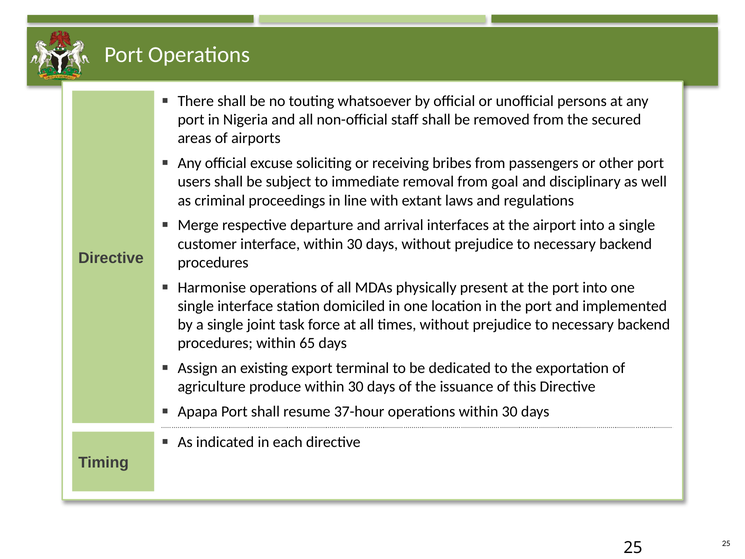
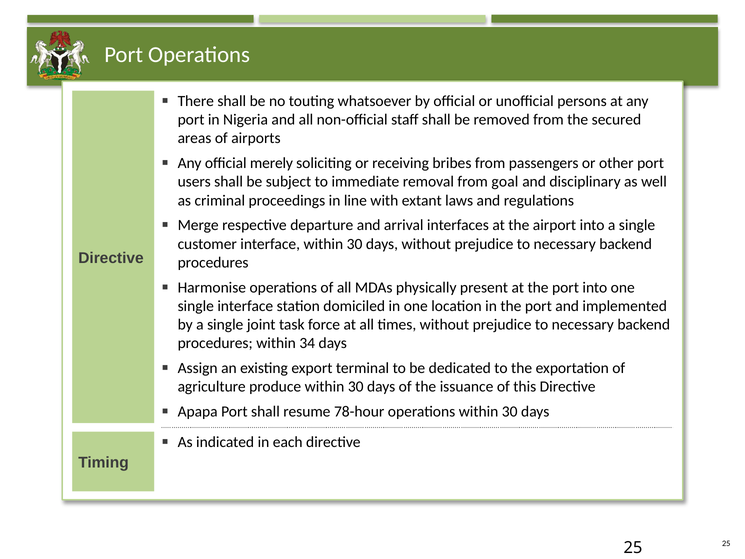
excuse: excuse -> merely (271, 163)
65: 65 -> 34 (307, 343)
37-hour: 37-hour -> 78-hour (359, 411)
